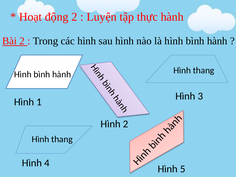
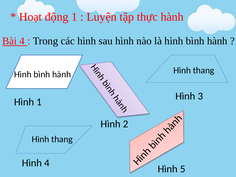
động 2: 2 -> 1 (74, 17)
Bài 2: 2 -> 4 (22, 41)
